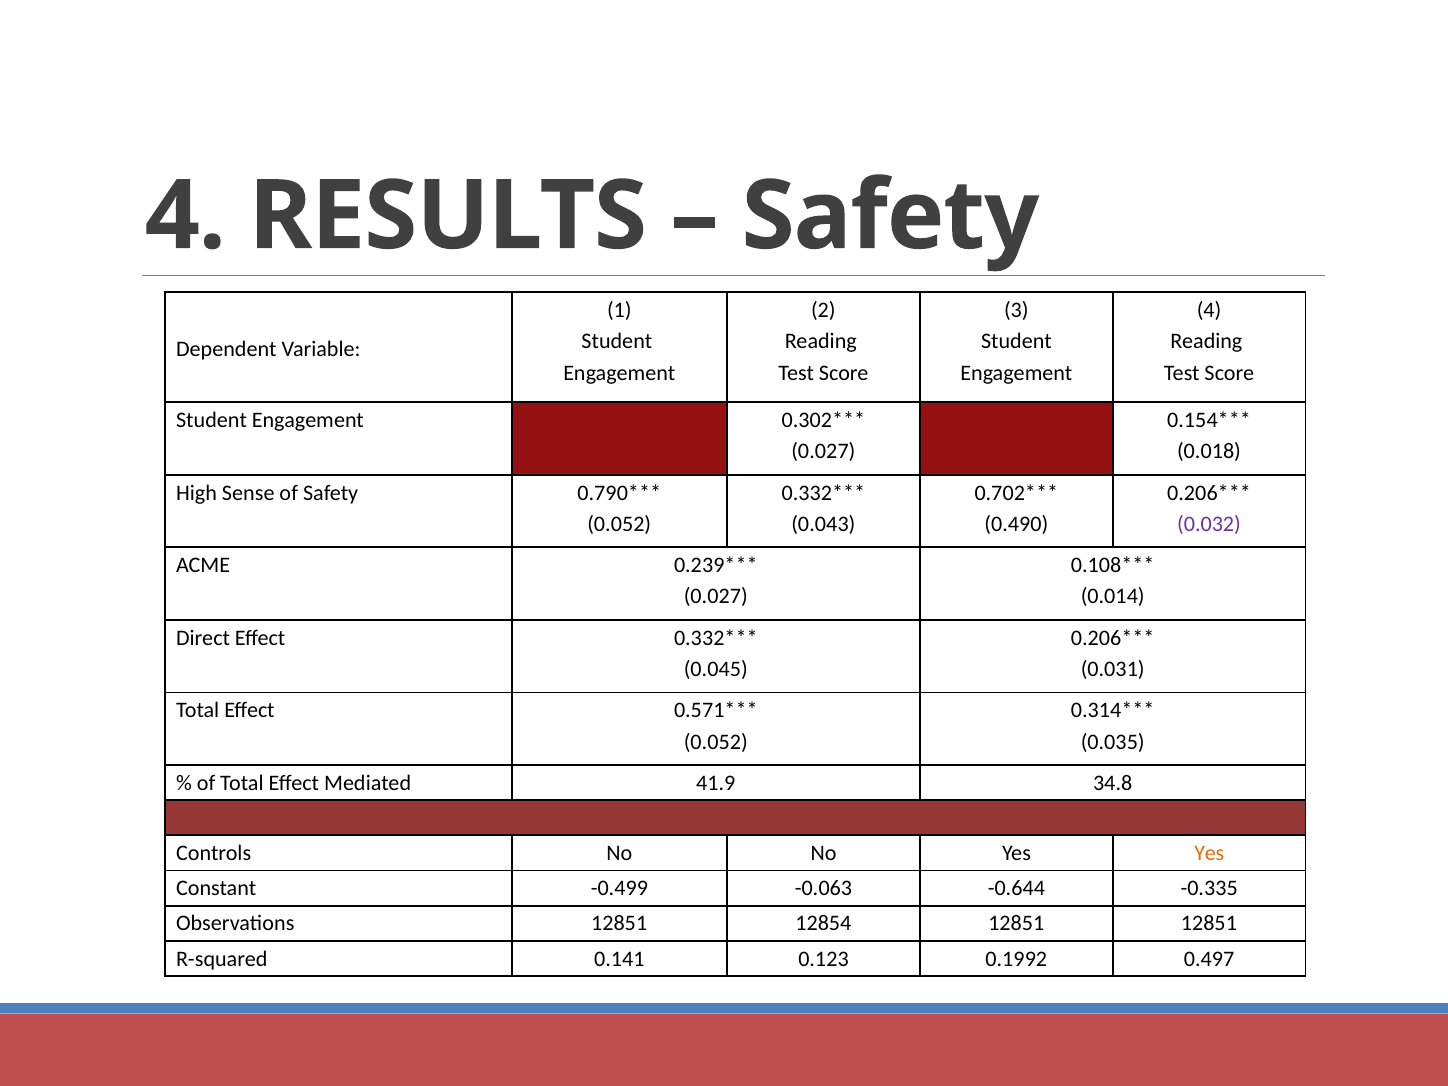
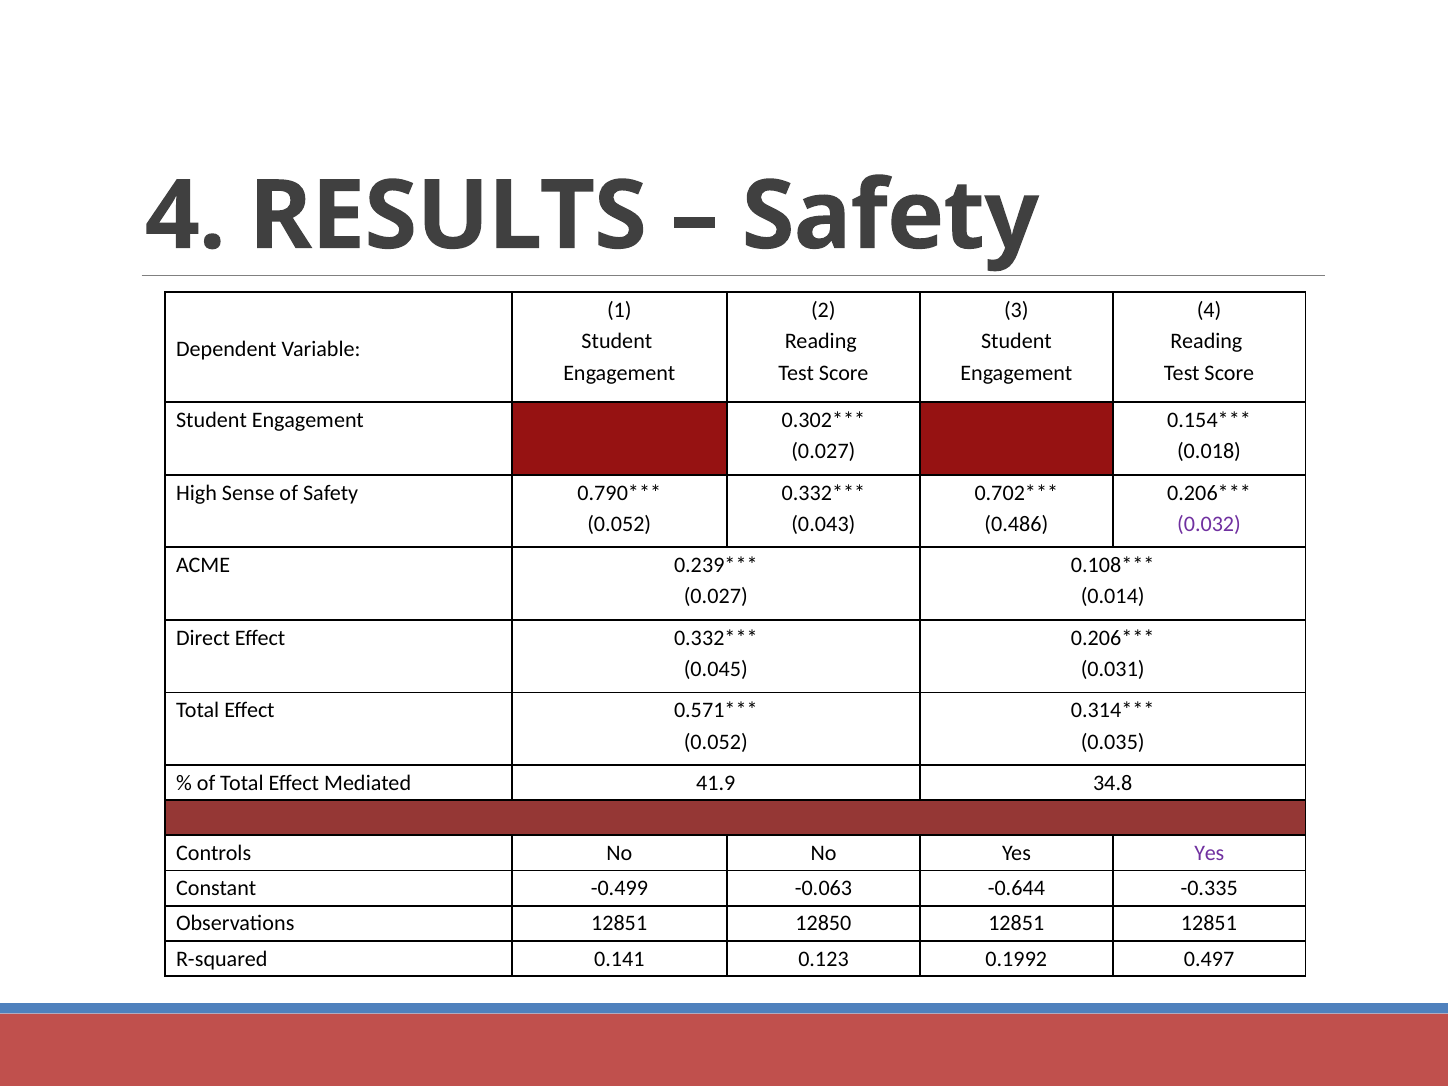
0.490: 0.490 -> 0.486 (1016, 524)
Yes colour: orange -> purple (1209, 853)
12854: 12854 -> 12850 (823, 924)
